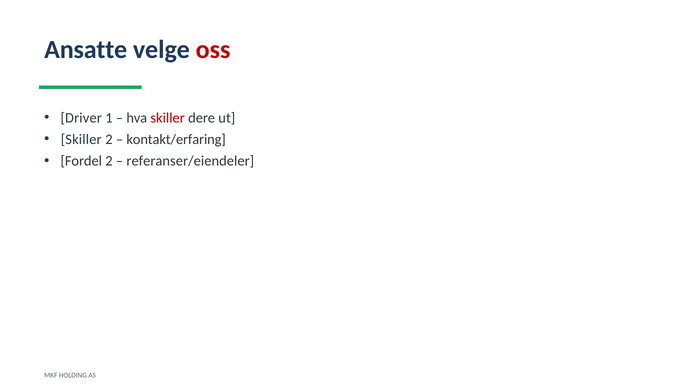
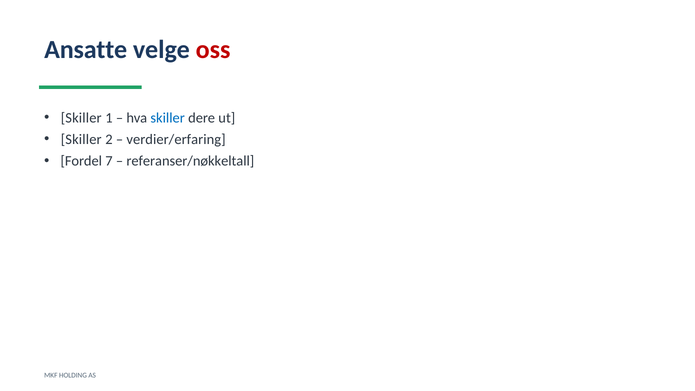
Driver: Driver -> Skiller (81, 118)
skiller colour: red -> blue (168, 118)
kontakt/erfaring: kontakt/erfaring -> verdier/erfaring (176, 139)
Fordel 2: 2 -> 7 (109, 161)
referanser/eiendeler: referanser/eiendeler -> referanser/nøkkeltall (190, 161)
